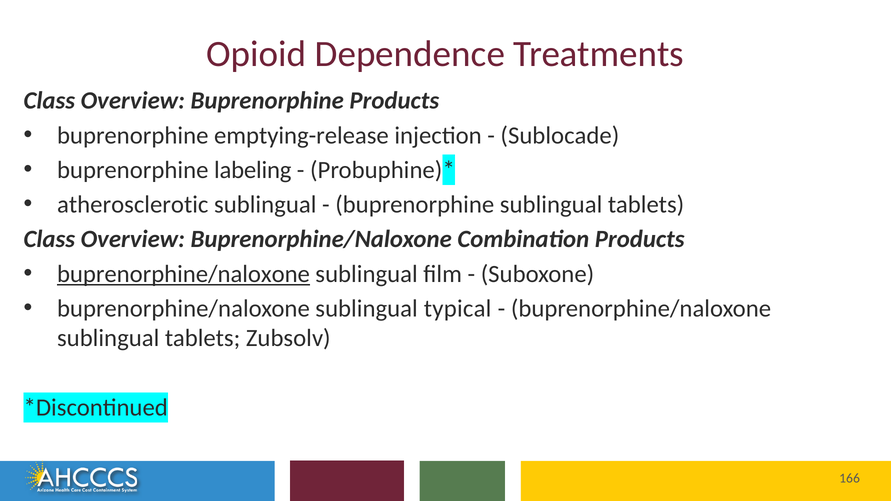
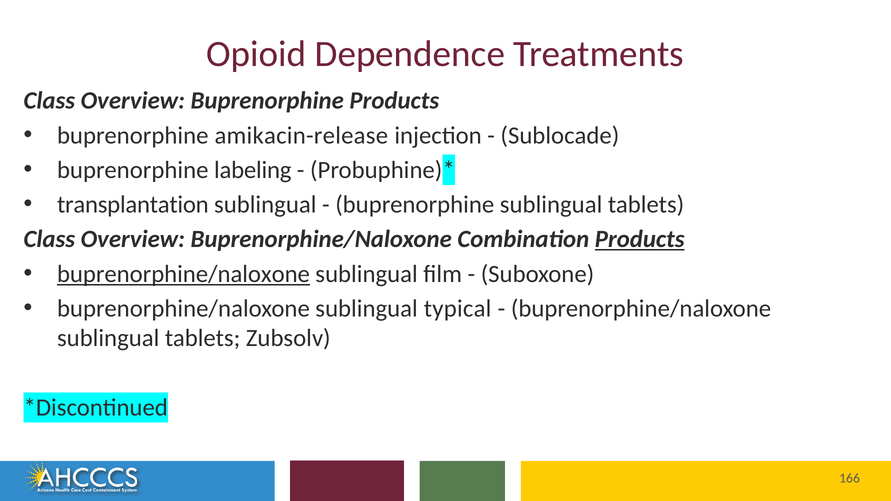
emptying-release: emptying-release -> amikacin-release (301, 135)
atherosclerotic: atherosclerotic -> transplantation (133, 205)
Products underline: none -> present (640, 239)
